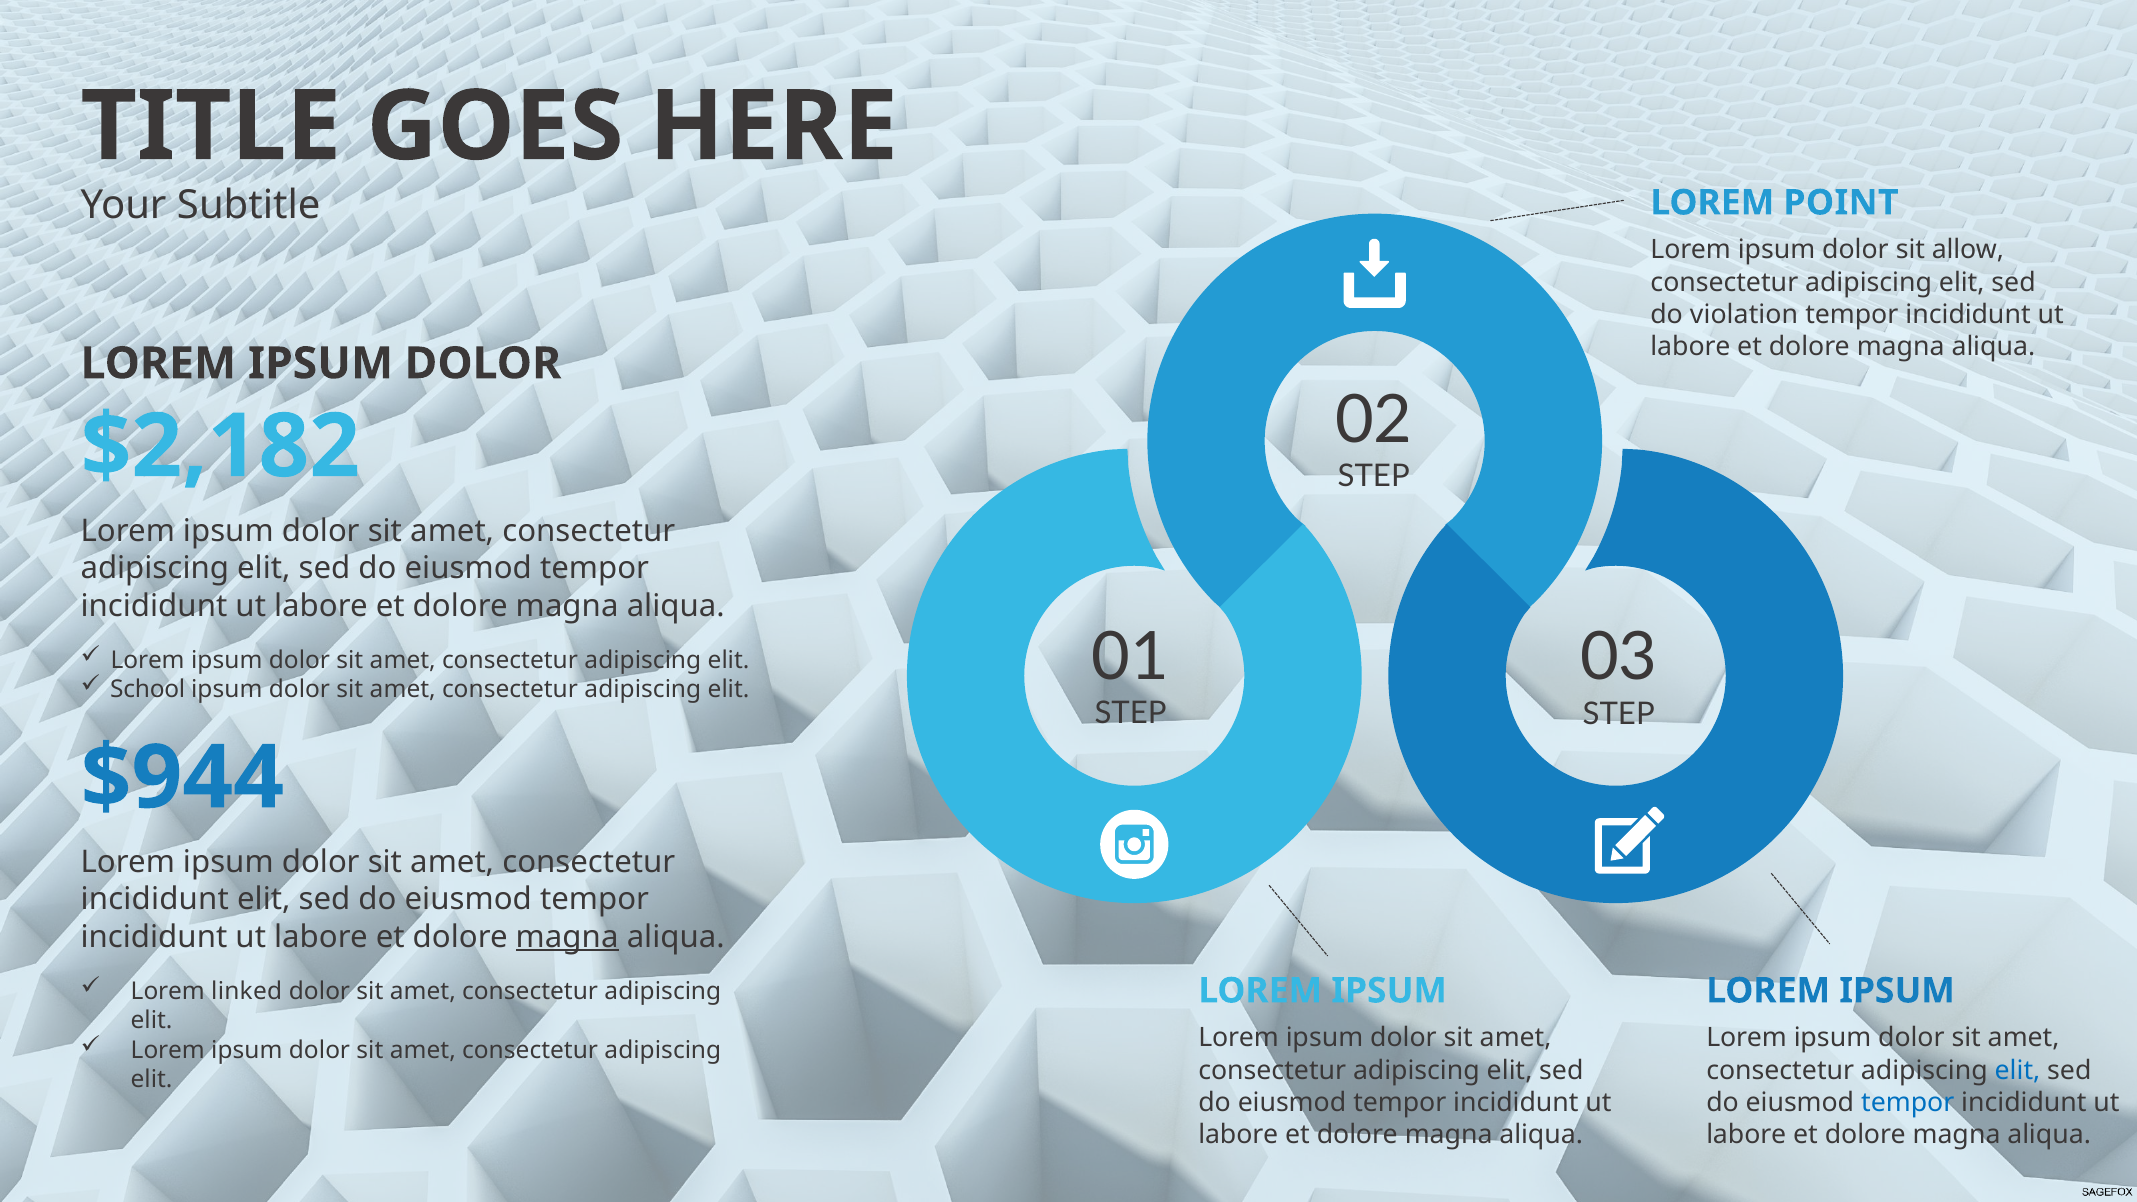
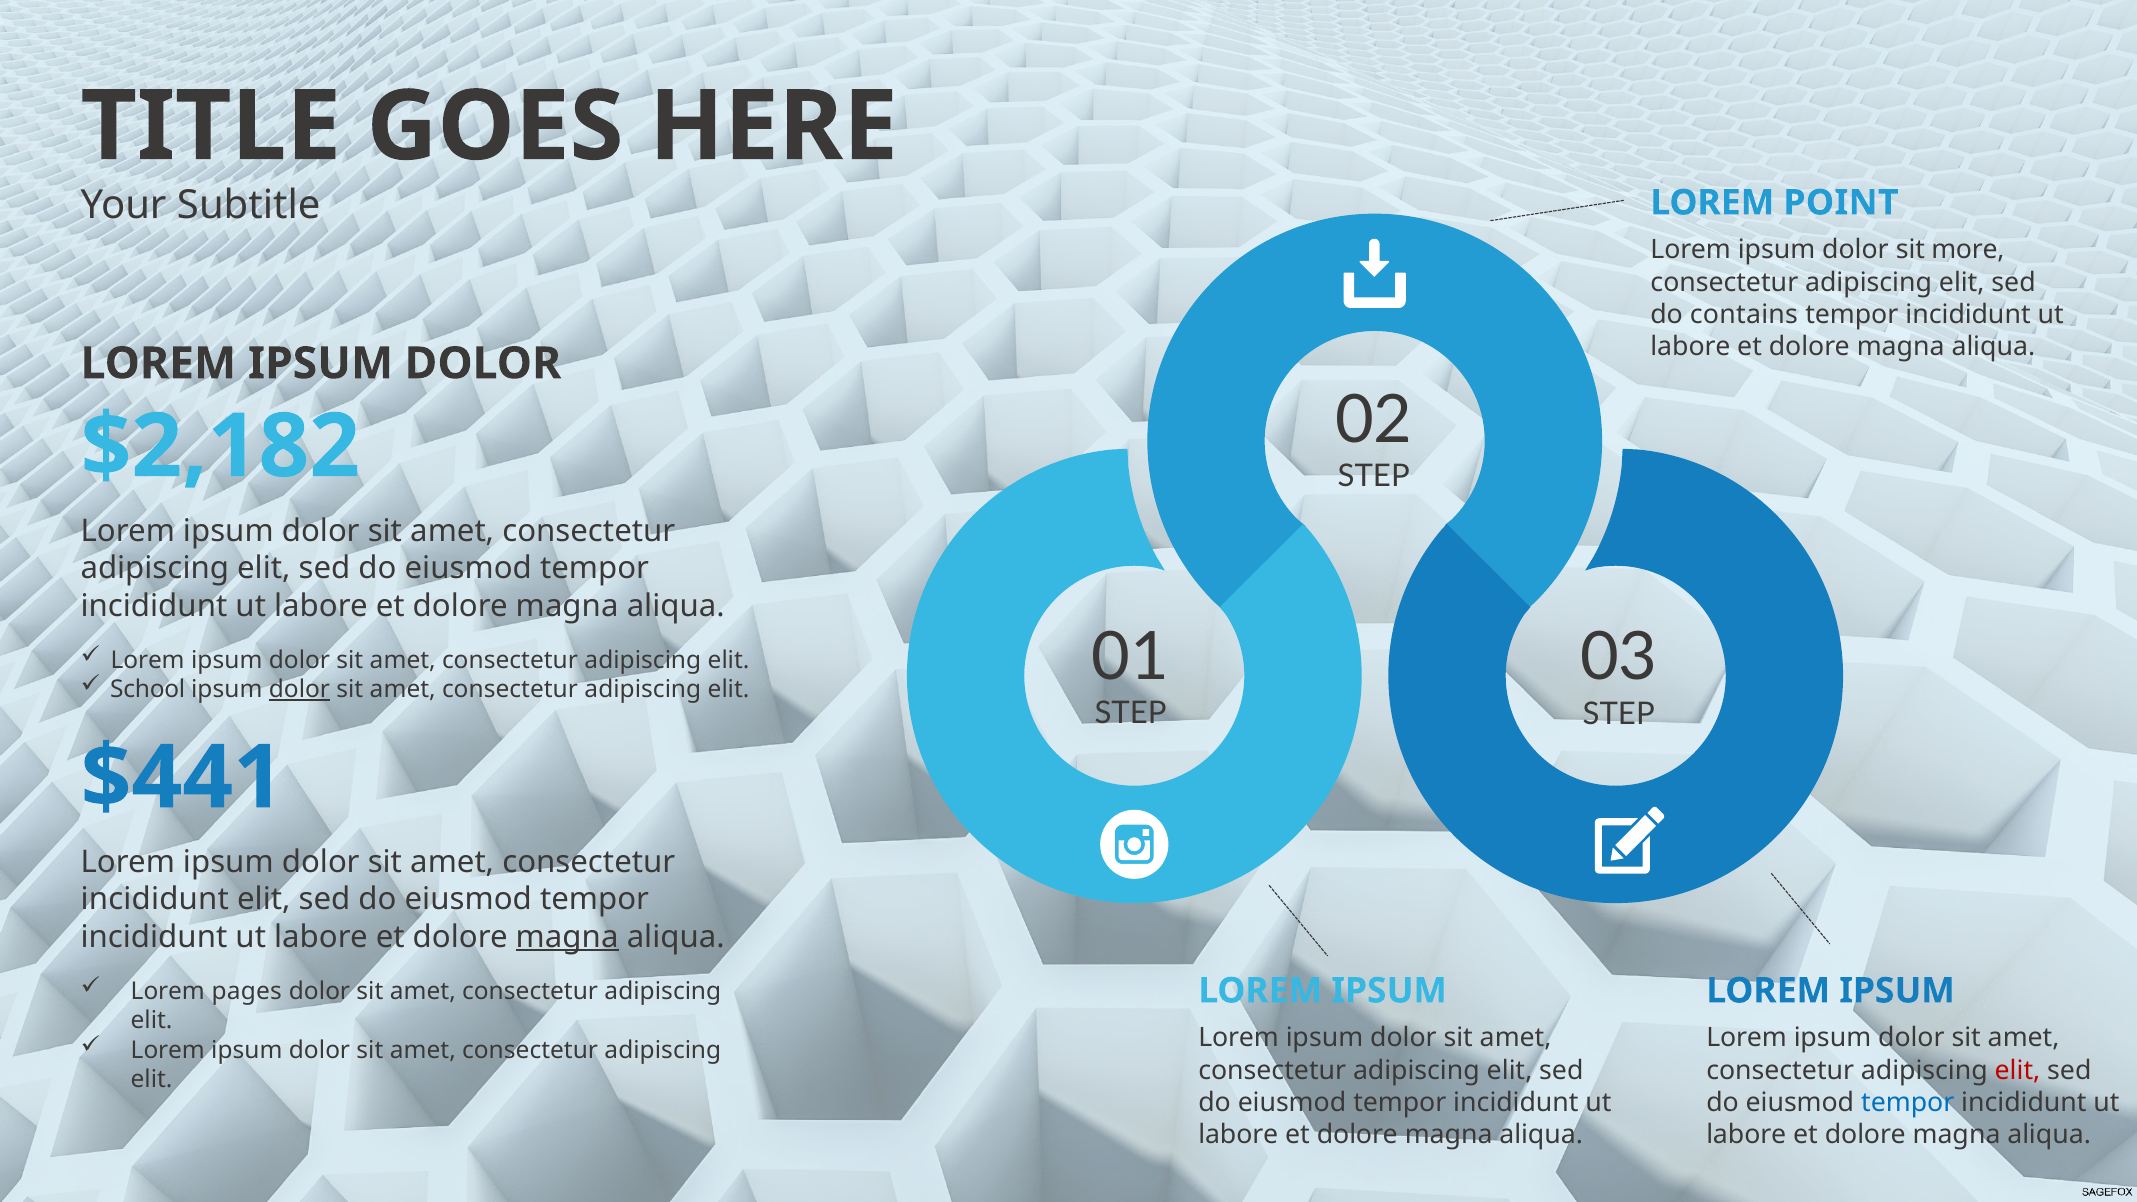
allow: allow -> more (1968, 250)
violation: violation -> contains (1744, 314)
dolor underline: none -> present (299, 689)
$944: $944 -> $441 (182, 778)
linked: linked -> pages (247, 991)
elit colour: blue -> red (2017, 1070)
